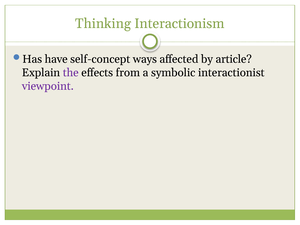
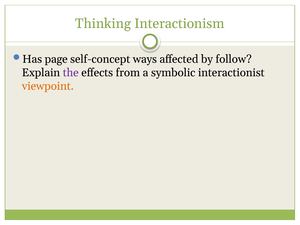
have: have -> page (56, 59)
article: article -> follow (234, 59)
viewpoint colour: purple -> orange (48, 86)
